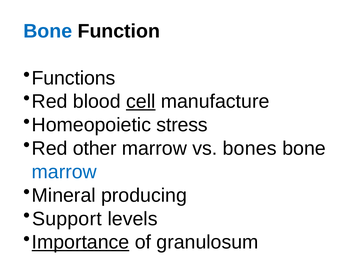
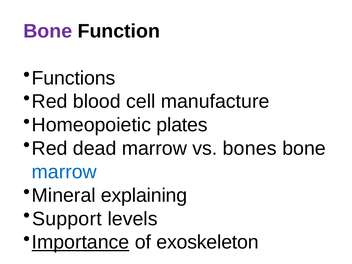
Bone colour: blue -> purple (48, 31)
cell underline: present -> none (141, 102)
stress: stress -> plates (182, 125)
other: other -> dead (95, 148)
producing: producing -> explaining (144, 195)
granulosum: granulosum -> exoskeleton (208, 242)
